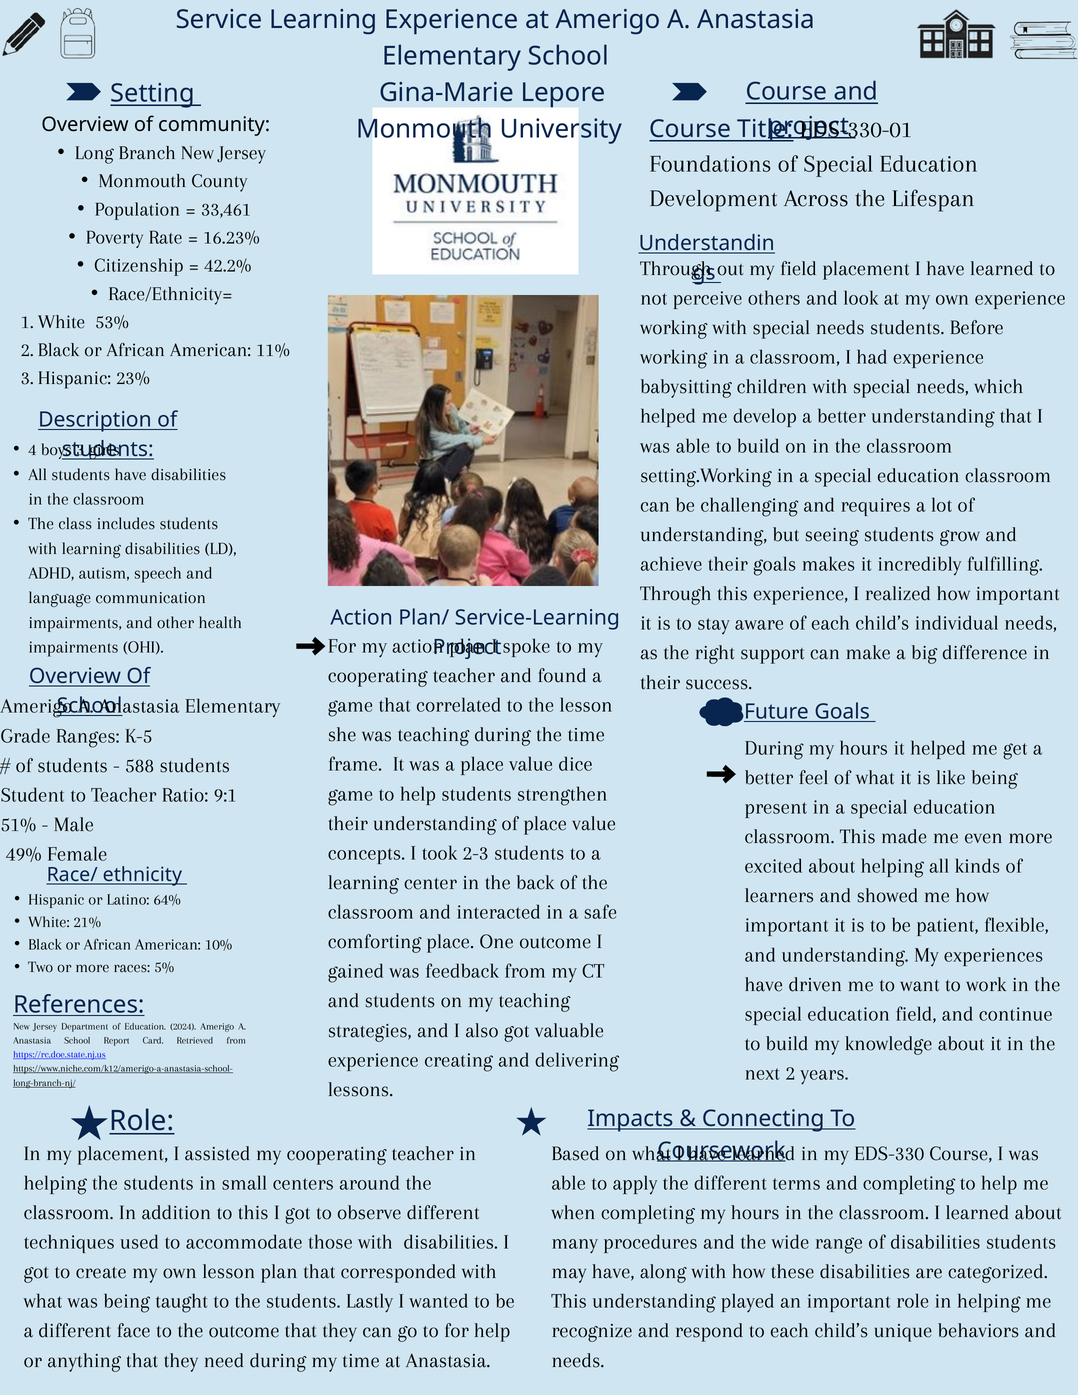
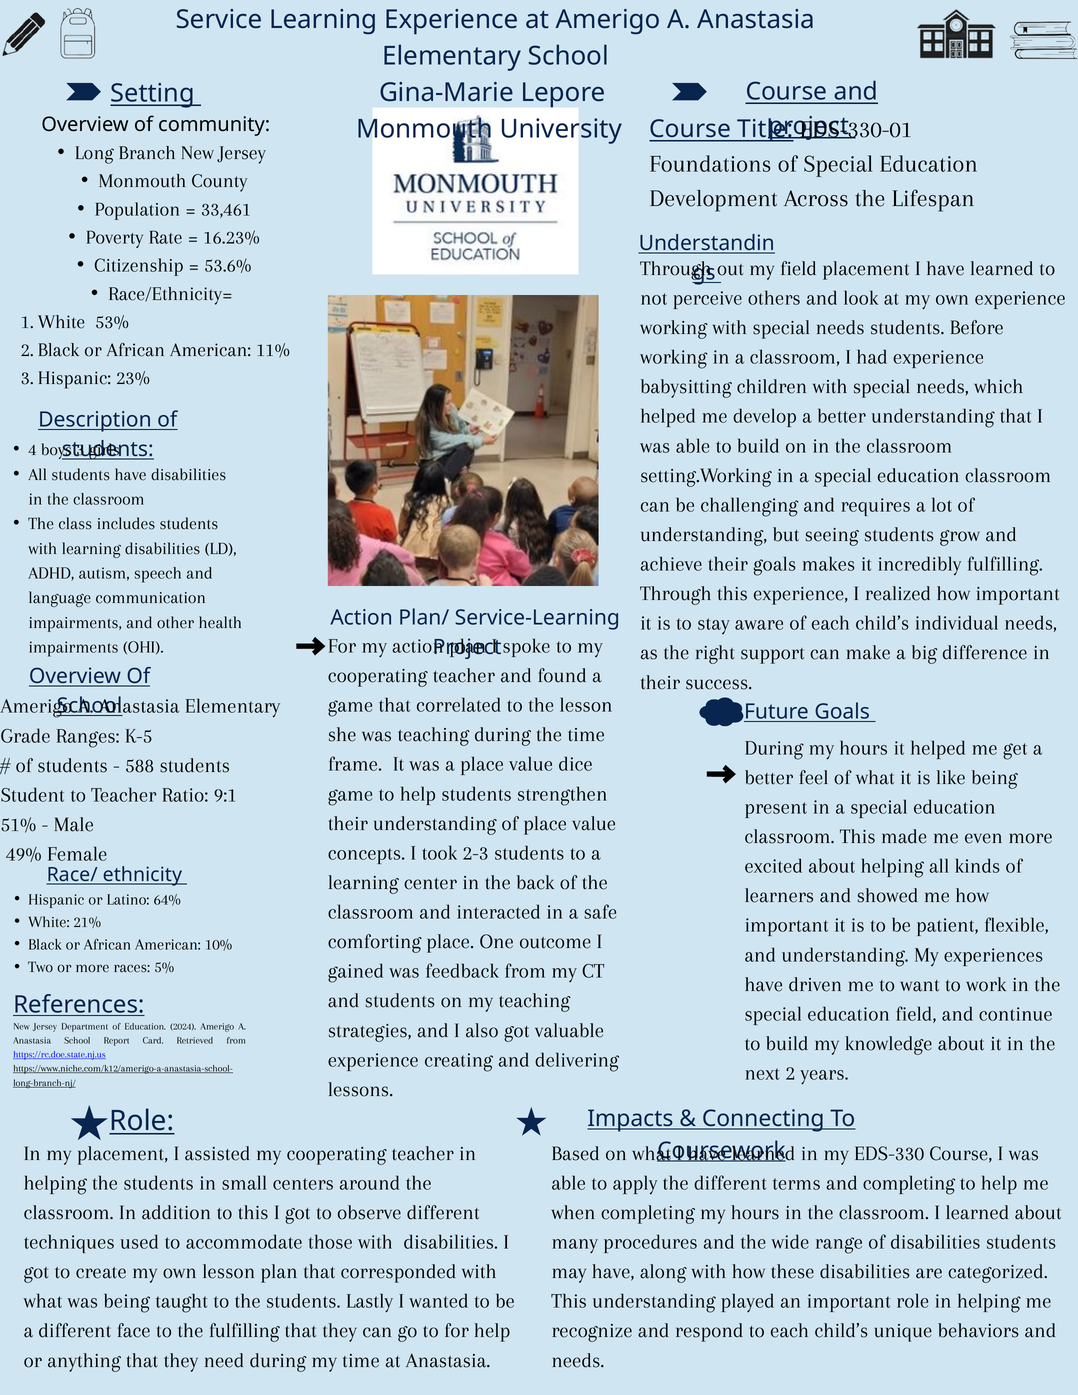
42.2%: 42.2% -> 53.6% (228, 265)
the outcome: outcome -> fulfilling (244, 1331)
